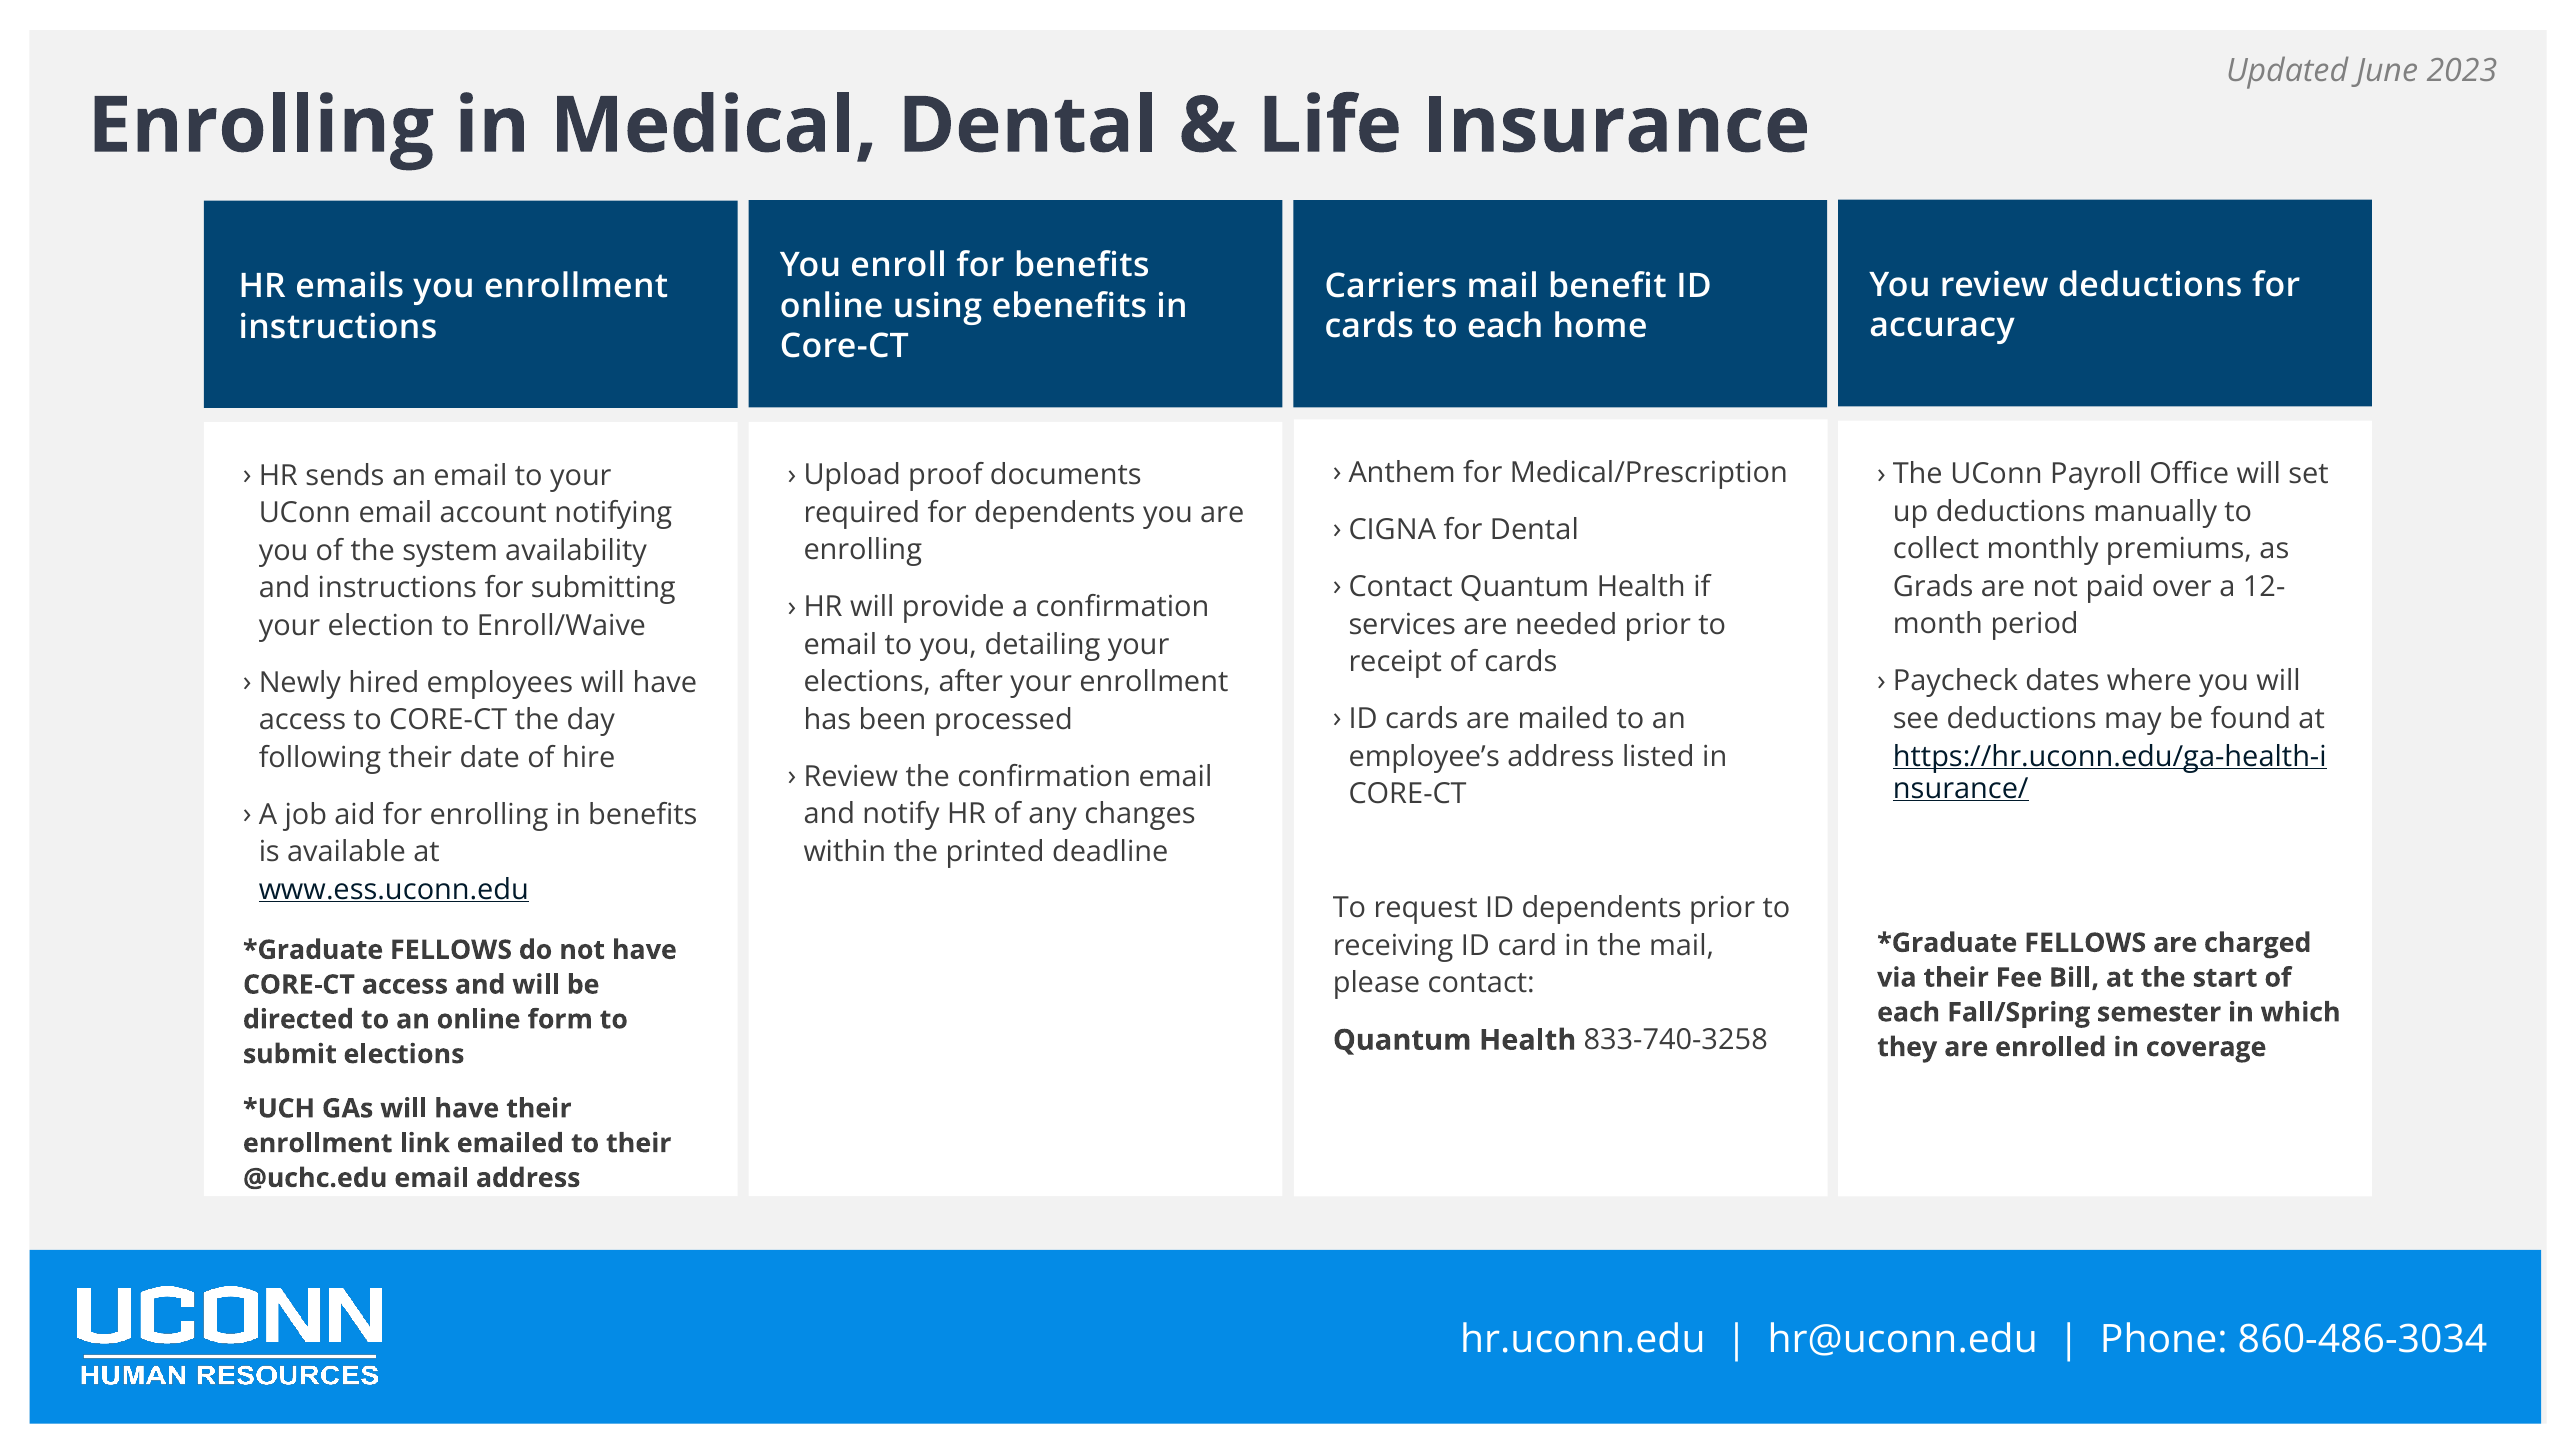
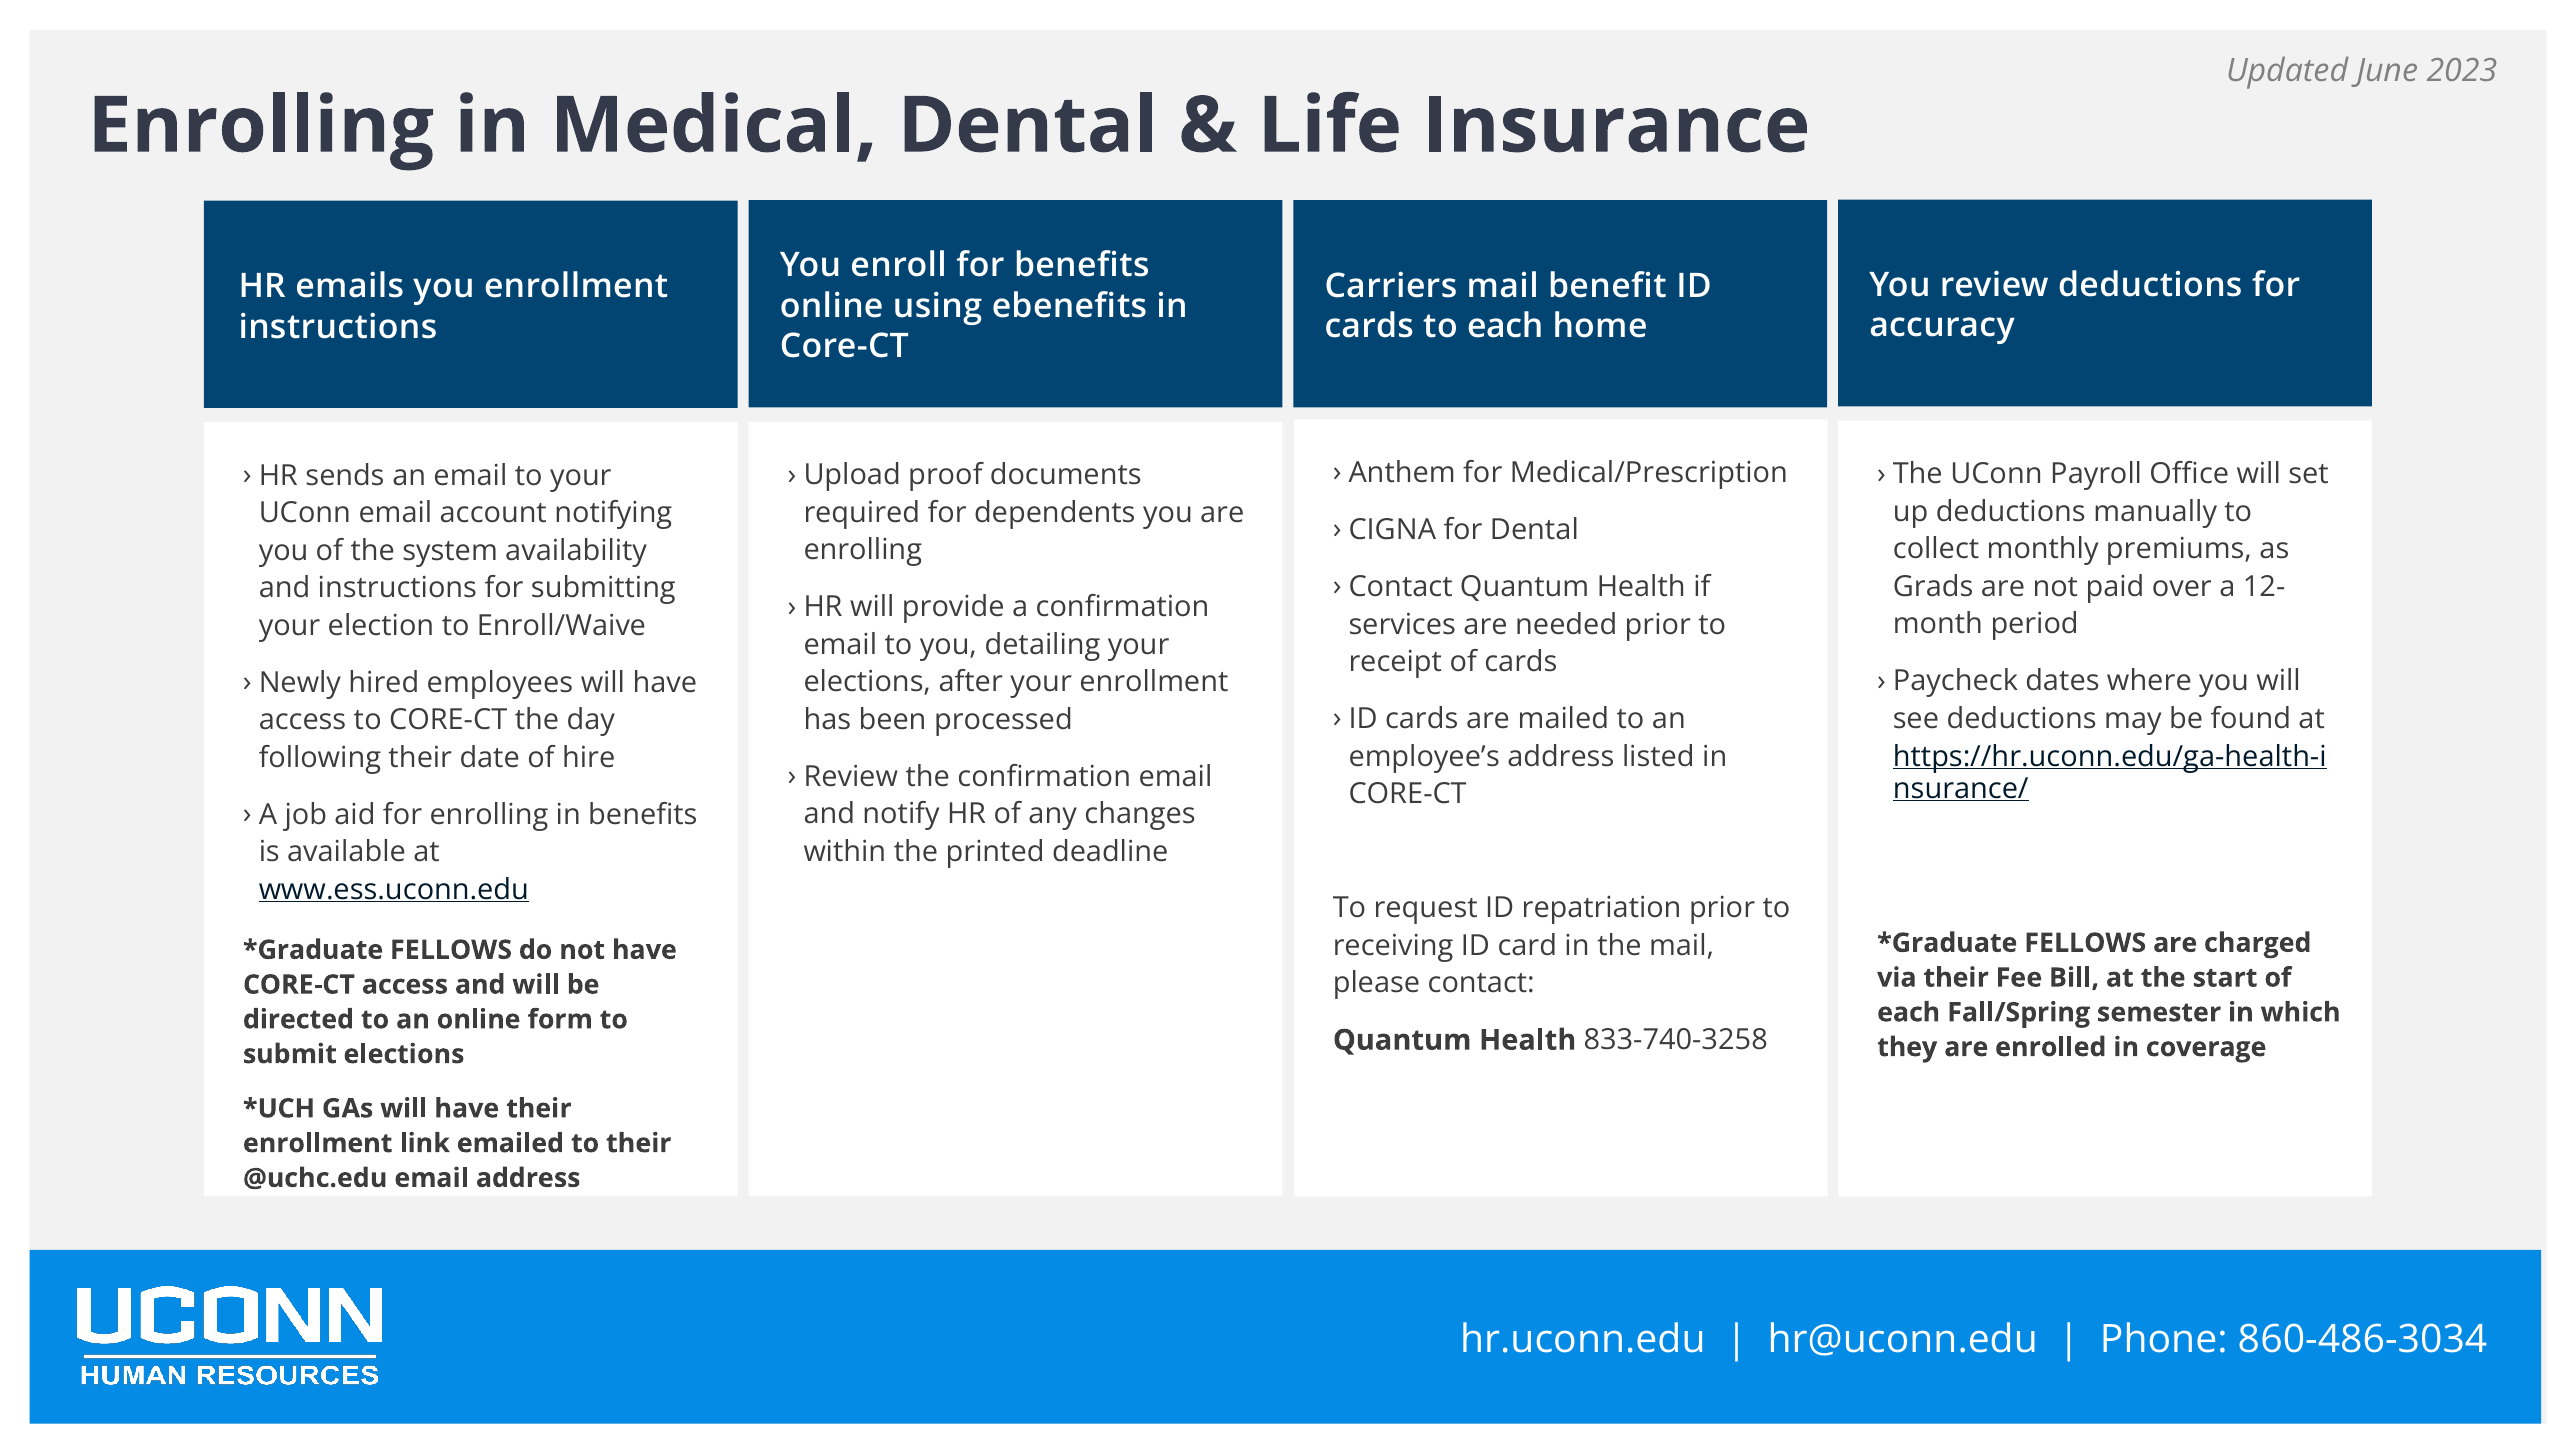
ID dependents: dependents -> repatriation (1602, 908)
